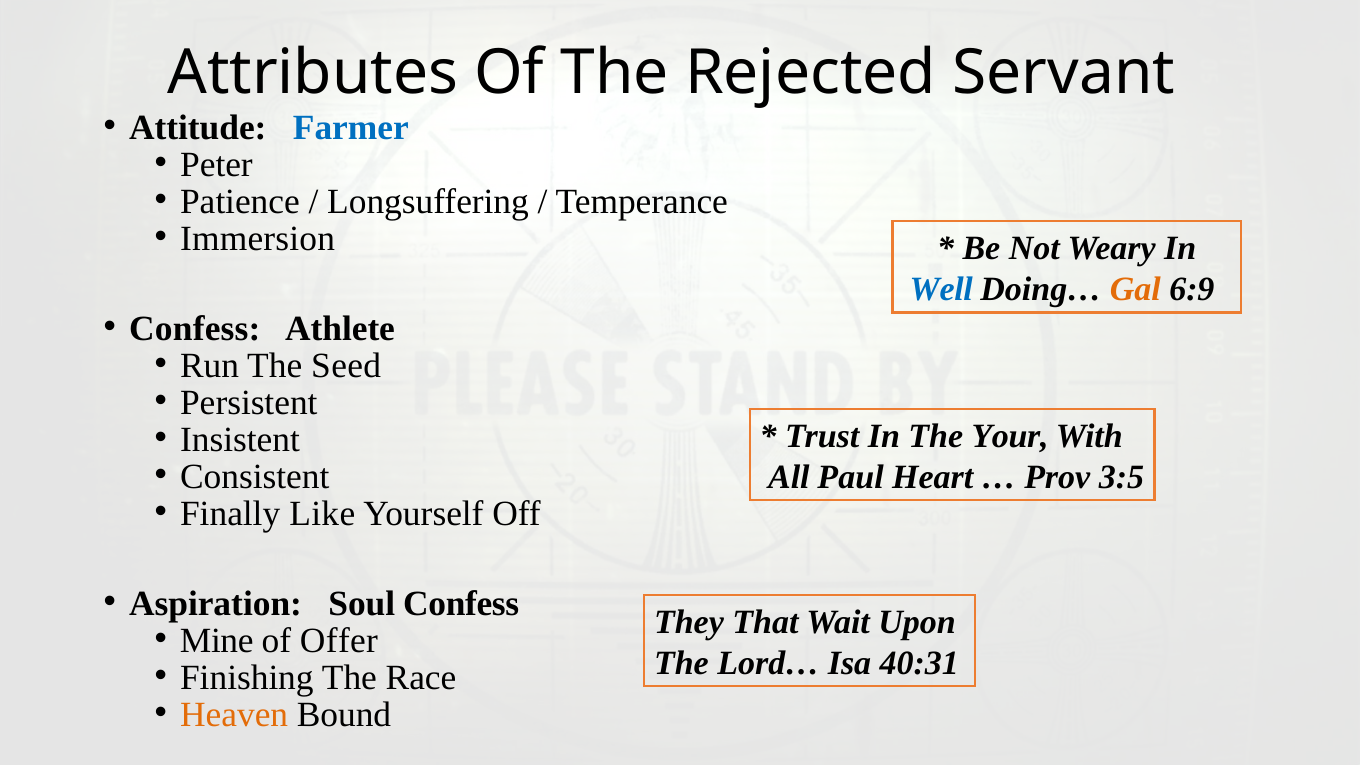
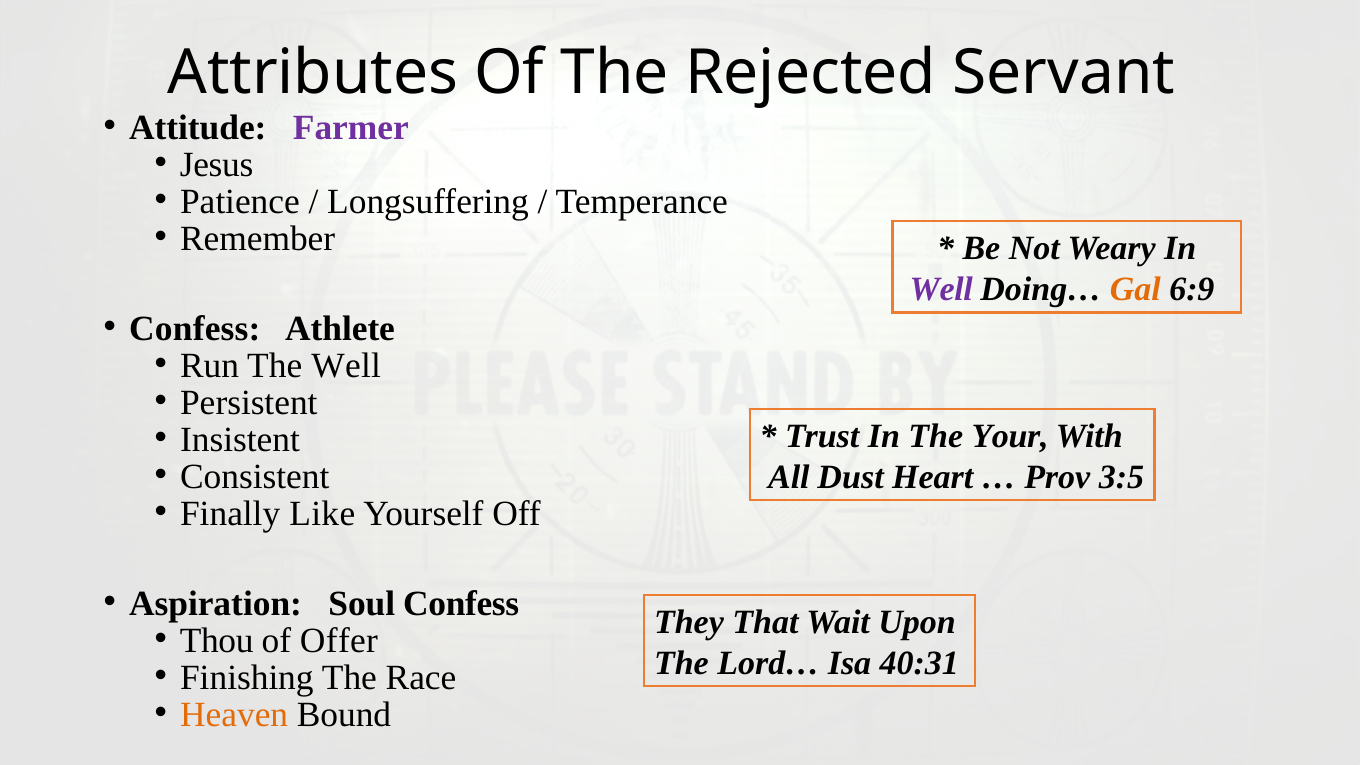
Farmer colour: blue -> purple (351, 128)
Peter: Peter -> Jesus (217, 165)
Immersion: Immersion -> Remember (258, 239)
Well colour: blue -> purple (941, 290)
The Seed: Seed -> Well (346, 366)
Paul: Paul -> Dust (851, 477)
Mine: Mine -> Thou (217, 641)
